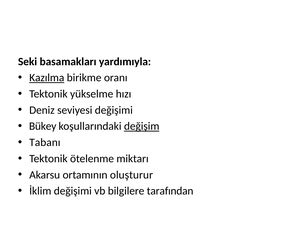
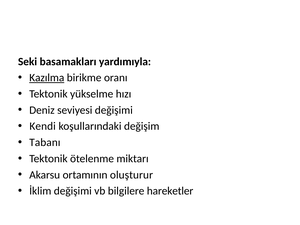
Bükey: Bükey -> Kendi (43, 126)
değişim underline: present -> none (142, 126)
tarafından: tarafından -> hareketler (170, 191)
